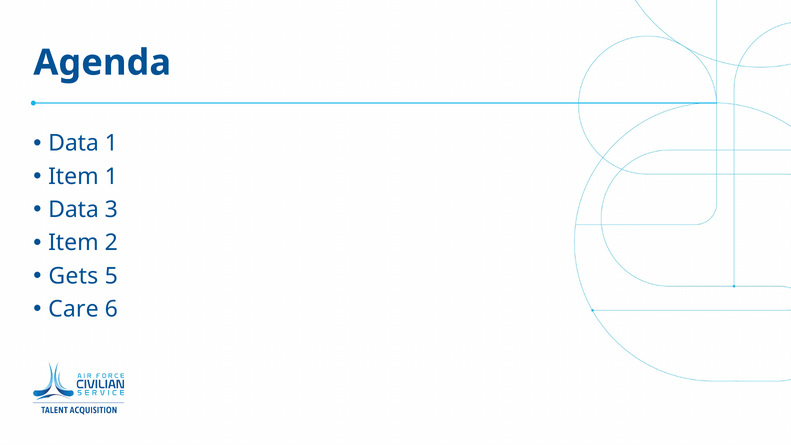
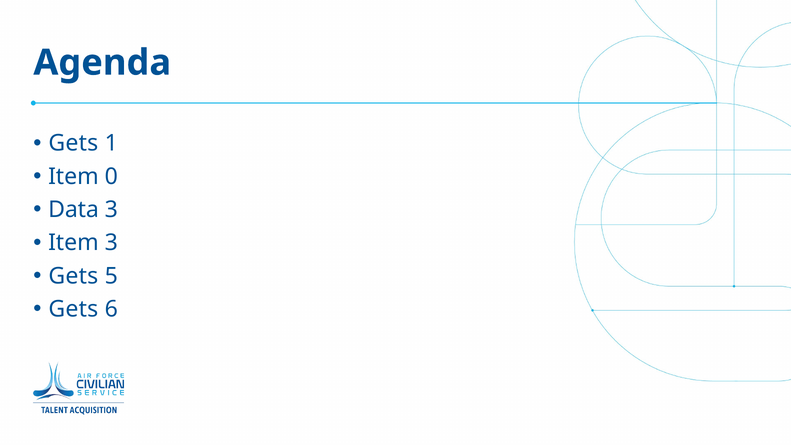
Data: Data -> Gets (73, 143)
Item 1: 1 -> 0 (111, 177)
Item 2: 2 -> 3 (111, 243)
Care: Care -> Gets (73, 309)
